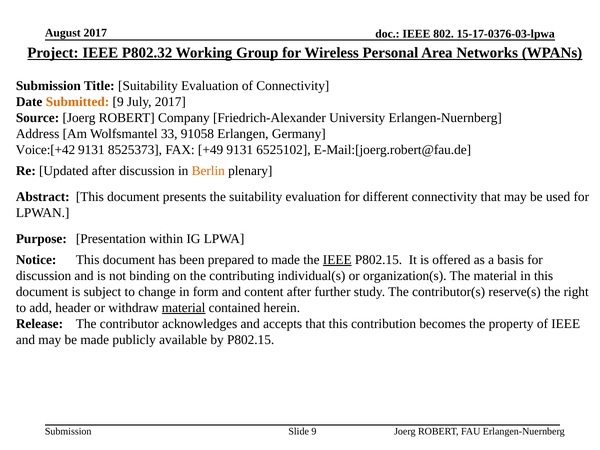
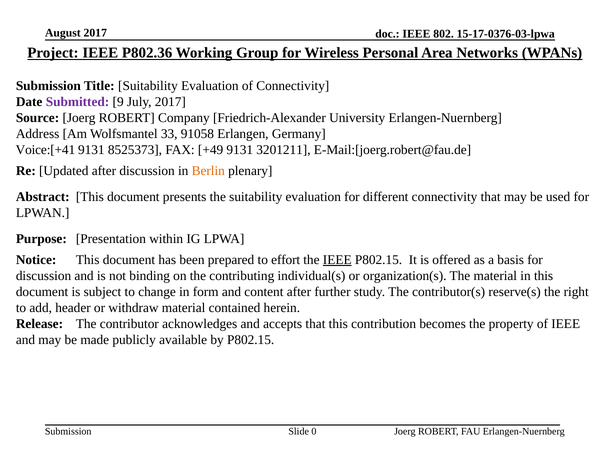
P802.32: P802.32 -> P802.36 (147, 53)
Submitted colour: orange -> purple (78, 102)
Voice:[+42: Voice:[+42 -> Voice:[+41 (45, 150)
6525102: 6525102 -> 3201211 (283, 150)
to made: made -> effort (286, 260)
material underline: present -> none (184, 308)
Slide 9: 9 -> 0 (314, 432)
